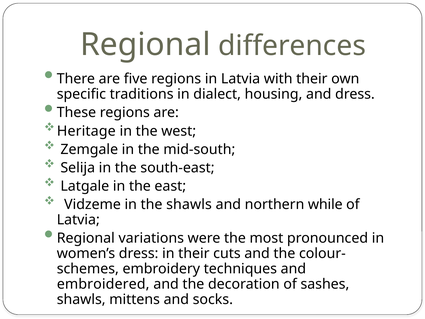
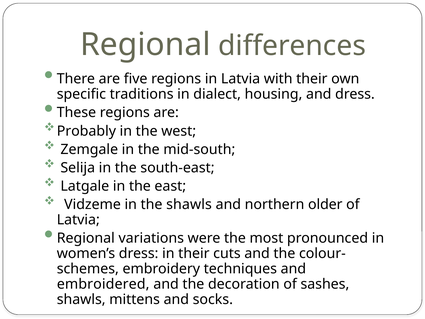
Heritage: Heritage -> Probably (86, 131)
while: while -> older (325, 204)
